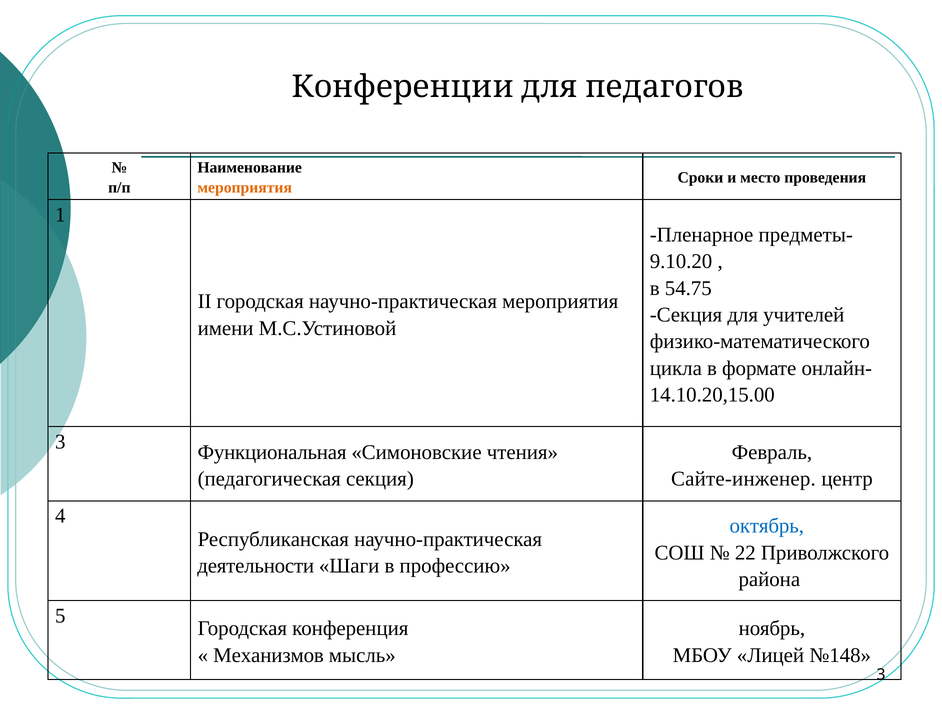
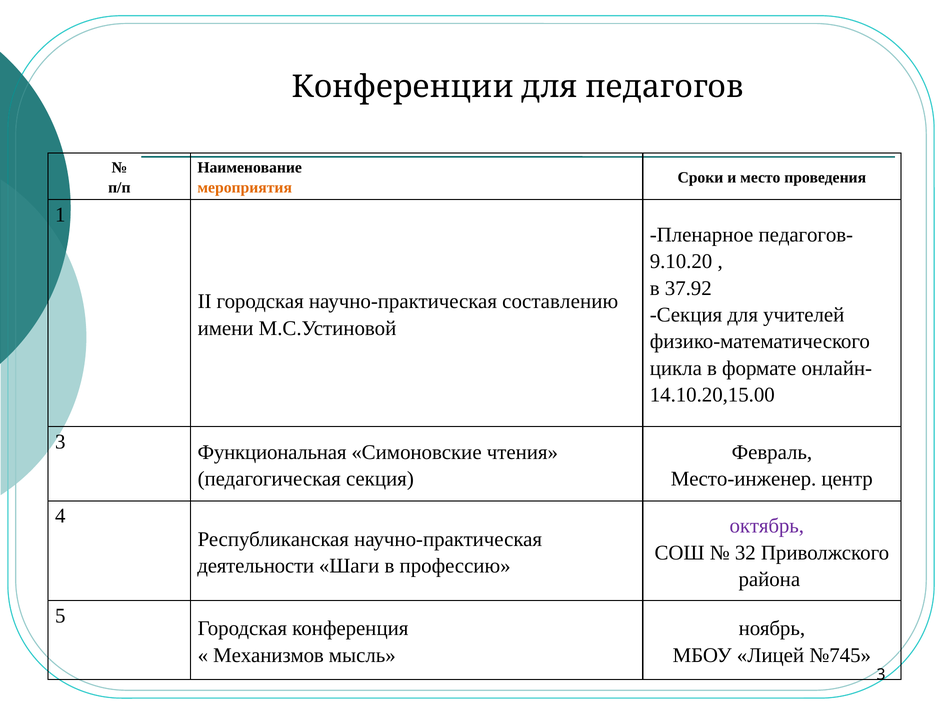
предметы-: предметы- -> педагогов- (806, 235)
54.75: 54.75 -> 37.92 (688, 288)
научно-практическая мероприятия: мероприятия -> составлению (560, 302)
Сайте-инженер: Сайте-инженер -> Место-инженер (744, 479)
октябрь colour: blue -> purple (767, 526)
22: 22 -> 32 (745, 553)
№148: №148 -> №745 (840, 656)
